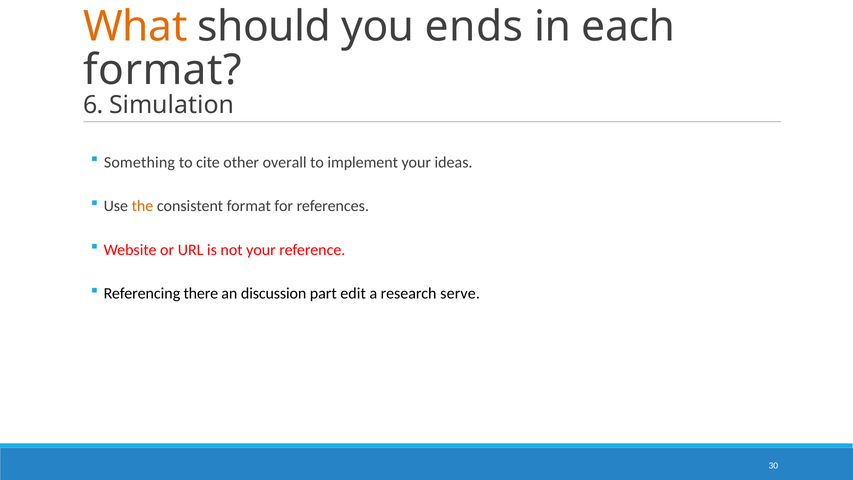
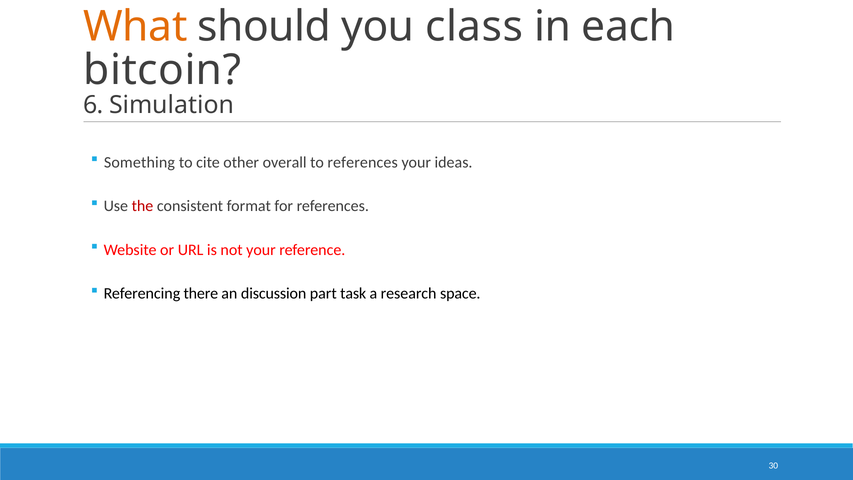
ends: ends -> class (474, 27)
format: format -> bitcoin (162, 70)
to implement: implement -> references (363, 162)
the colour: orange -> red (142, 206)
edit: edit -> task (353, 293)
serve: serve -> space (460, 293)
